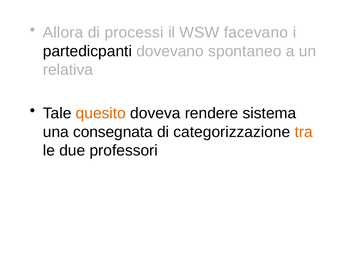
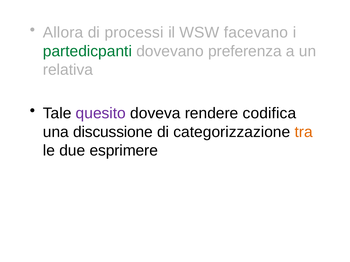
partedicpanti colour: black -> green (87, 51)
spontaneo: spontaneo -> preferenza (245, 51)
quesito colour: orange -> purple (101, 114)
sistema: sistema -> codifica (269, 114)
consegnata: consegnata -> discussione (113, 132)
professori: professori -> esprimere (124, 151)
